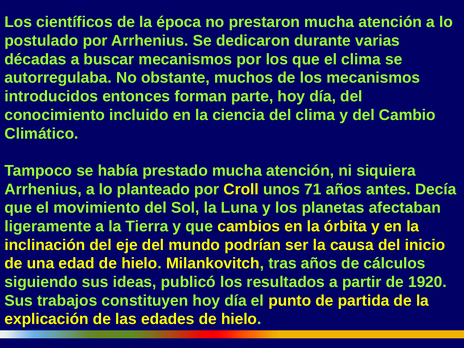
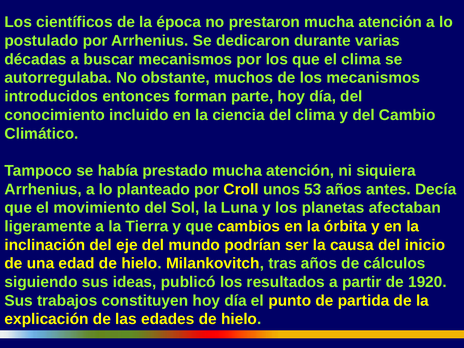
71: 71 -> 53 (313, 189)
